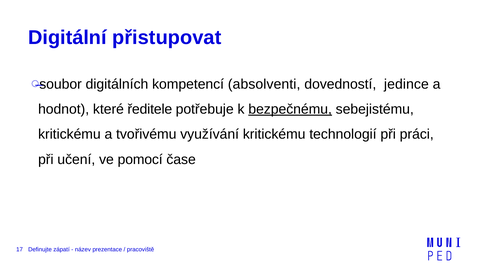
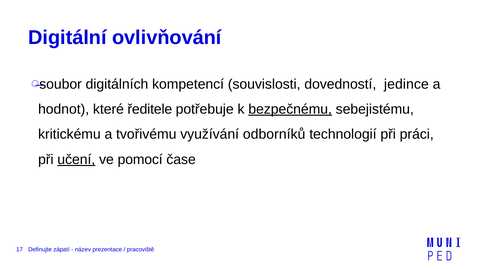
přistupovat: přistupovat -> ovlivňování (167, 38)
absolventi: absolventi -> souvislosti (264, 84)
využívání kritickému: kritickému -> odborníků (274, 134)
učení underline: none -> present (76, 159)
